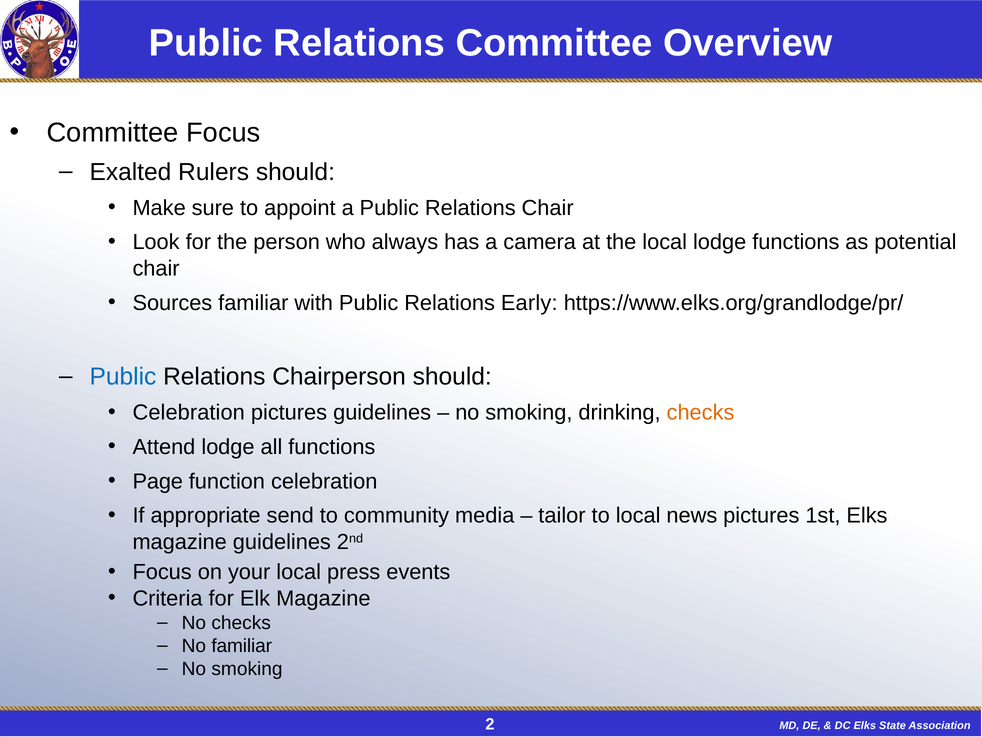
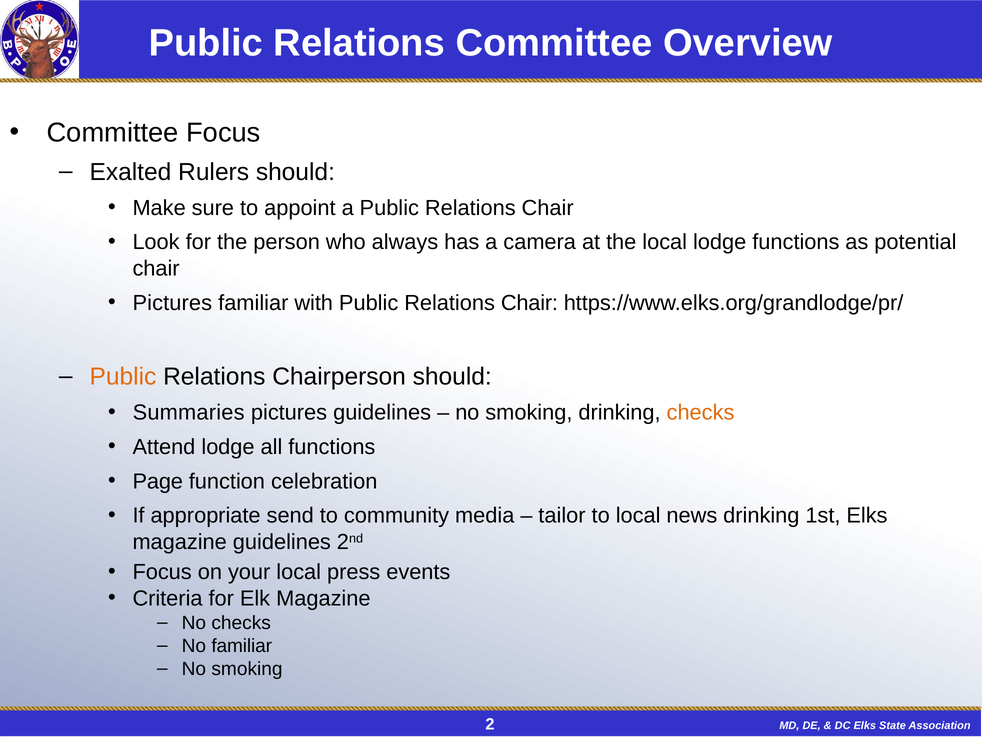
Sources: Sources -> Pictures (172, 303)
with Public Relations Early: Early -> Chair (529, 303)
Public colour: blue -> orange (123, 377)
Celebration: Celebration -> Summaries (189, 412)
news pictures: pictures -> drinking (761, 515)
